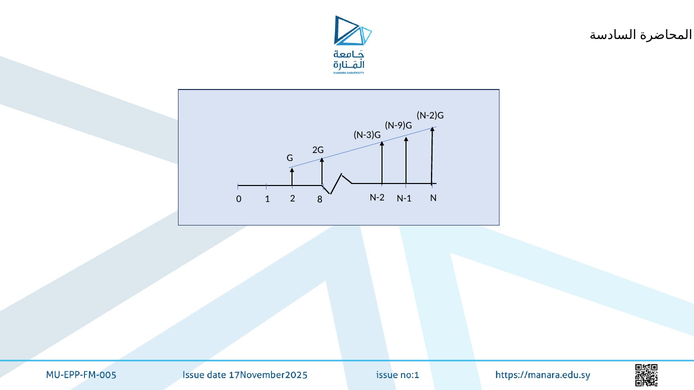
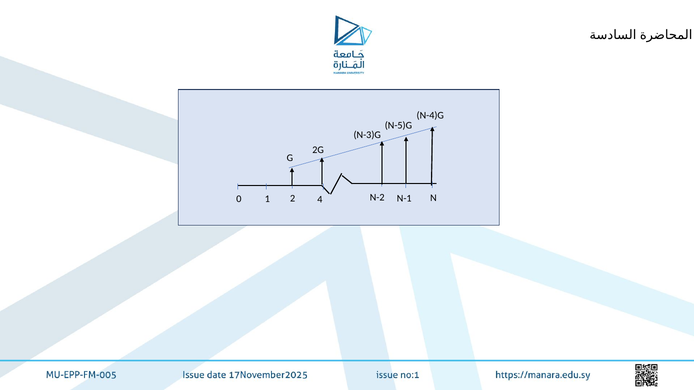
N-2)G: N-2)G -> N-4)G (430, 116)
N-9)G: N-9)G -> N-5)G (398, 126)
8: 8 -> 4 (320, 200)
